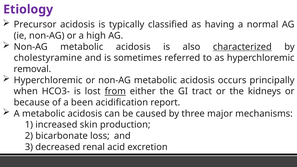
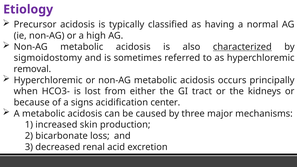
cholestyramine: cholestyramine -> sigmoidostomy (48, 58)
from underline: present -> none (115, 91)
been: been -> signs (82, 103)
report: report -> center (165, 103)
